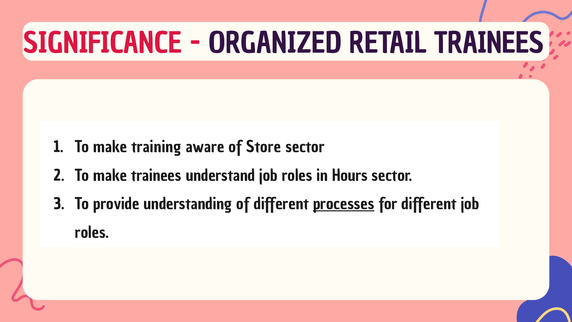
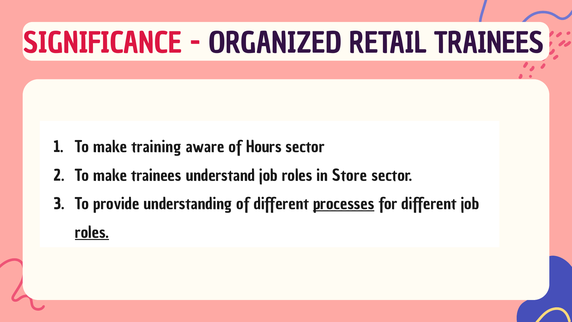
Store: Store -> Hours (264, 147)
Hours: Hours -> Store (350, 175)
roles underline: none -> present (92, 232)
